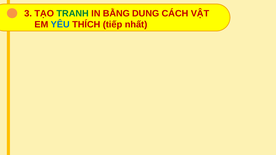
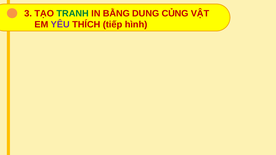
CÁCH: CÁCH -> CỦNG (175, 13)
YÊU colour: blue -> purple (60, 25)
nhất: nhất -> hình (136, 25)
